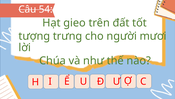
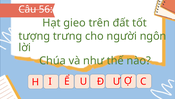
54: 54 -> 56 (46, 9)
mươi: mươi -> ngôn (153, 36)
